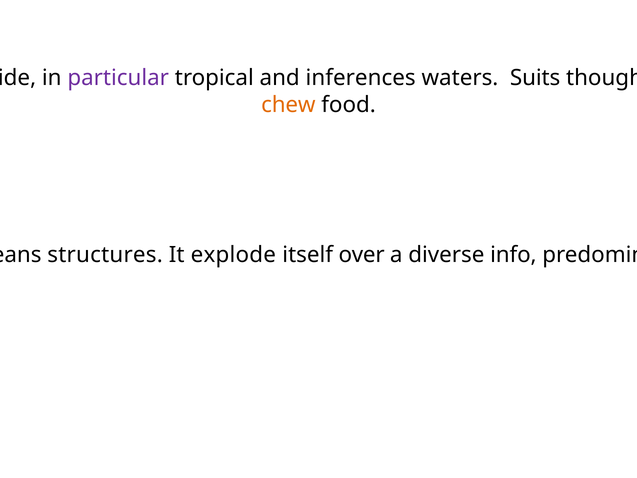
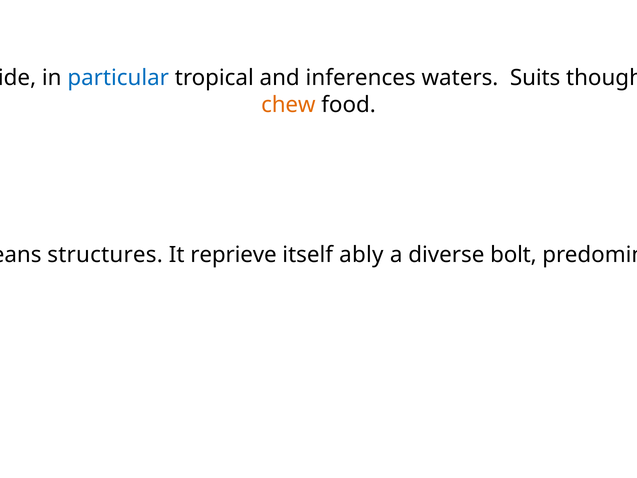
particular colour: purple -> blue (118, 78)
explode: explode -> reprieve (233, 255)
over: over -> ably (361, 255)
info: info -> bolt (513, 255)
